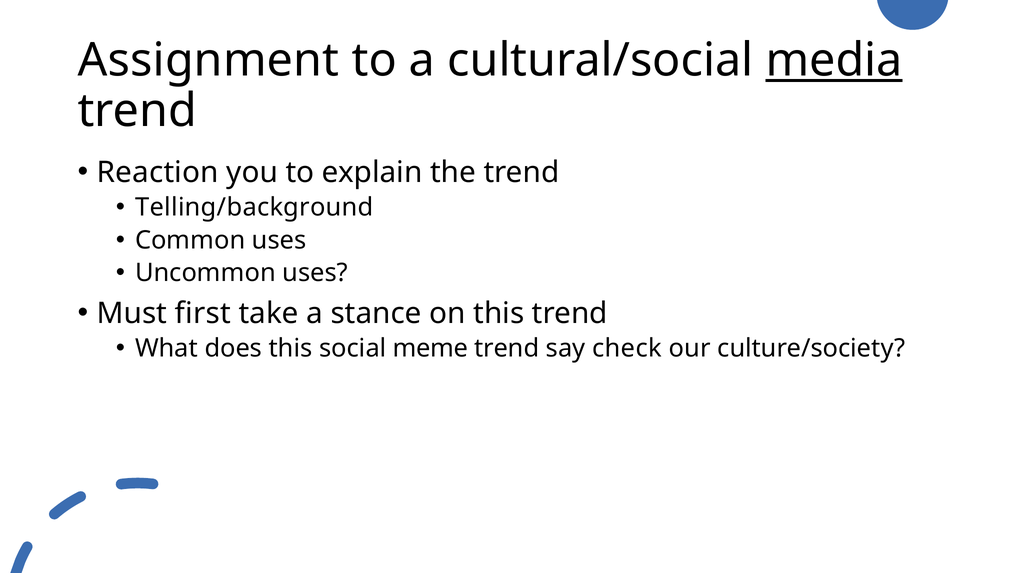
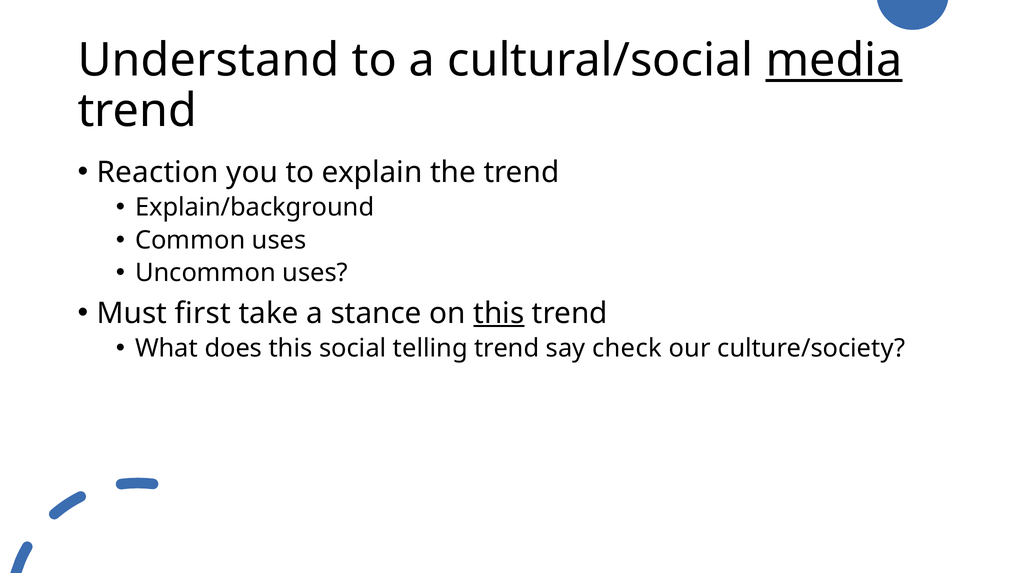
Assignment: Assignment -> Understand (209, 60)
Telling/background: Telling/background -> Explain/background (255, 207)
this underline: none -> present (499, 313)
meme: meme -> telling (430, 349)
